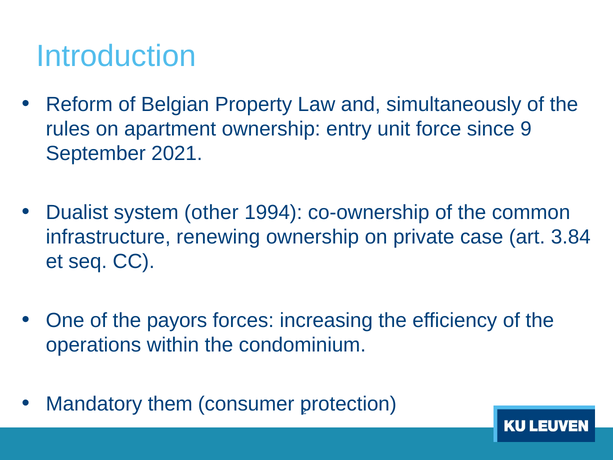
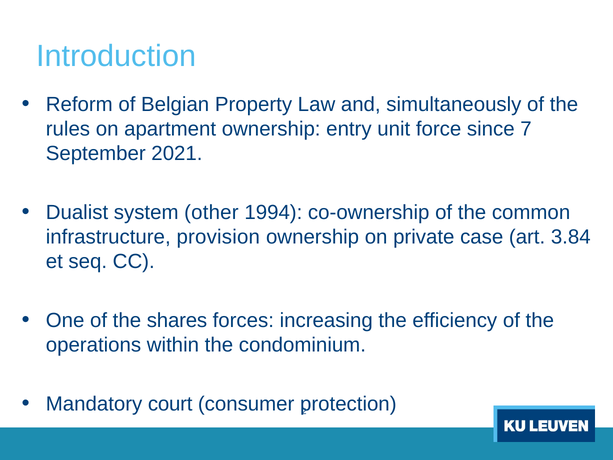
9: 9 -> 7 (526, 129)
renewing: renewing -> provision (218, 237)
payors: payors -> shares (177, 320)
them: them -> court (170, 404)
